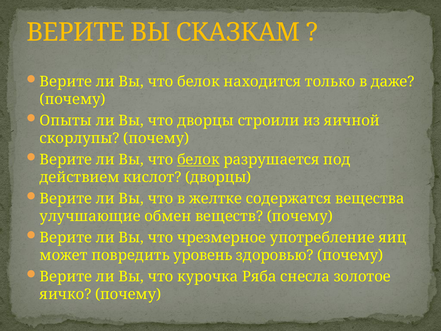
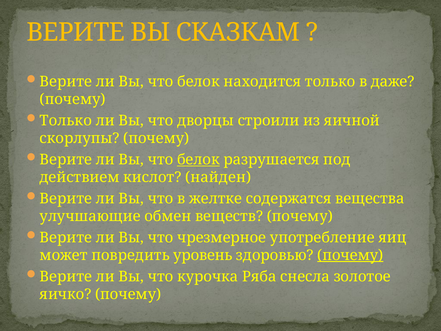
Опыты: Опыты -> Только (66, 121)
кислот дворцы: дворцы -> найден (218, 177)
почему underline: none -> present (350, 255)
